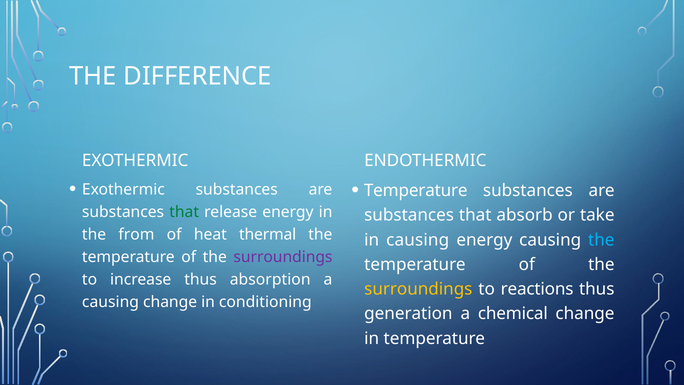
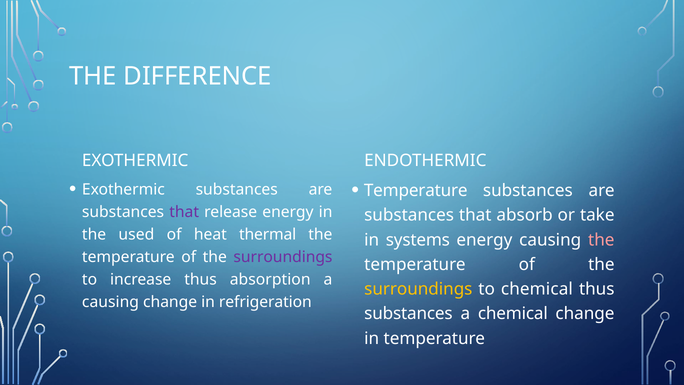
that colour: green -> purple (184, 212)
from: from -> used (136, 234)
in causing: causing -> systems (418, 240)
the colour: light blue -> pink (601, 240)
to reactions: reactions -> chemical (537, 289)
conditioning: conditioning -> refrigeration (265, 302)
generation: generation -> substances (408, 314)
